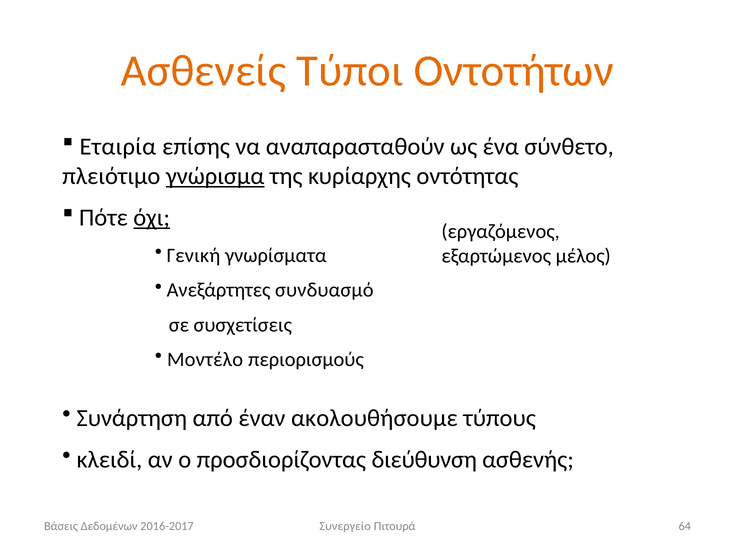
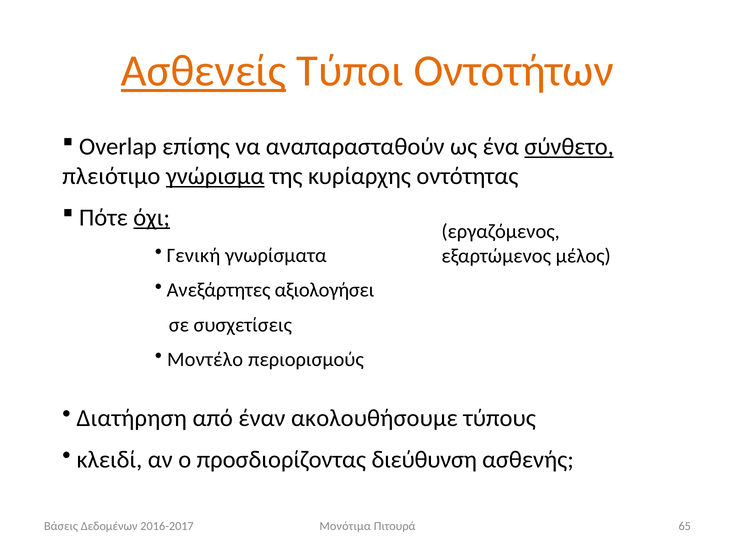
Ασθενείς underline: none -> present (203, 71)
Εταιρία: Εταιρία -> Overlap (118, 147)
σύνθετο underline: none -> present (569, 147)
συνδυασμό: συνδυασμό -> αξιολογήσει (325, 290)
Συνάρτηση: Συνάρτηση -> Διατήρηση (132, 418)
Συνεργείο: Συνεργείο -> Μονότιμα (345, 526)
64: 64 -> 65 (685, 526)
